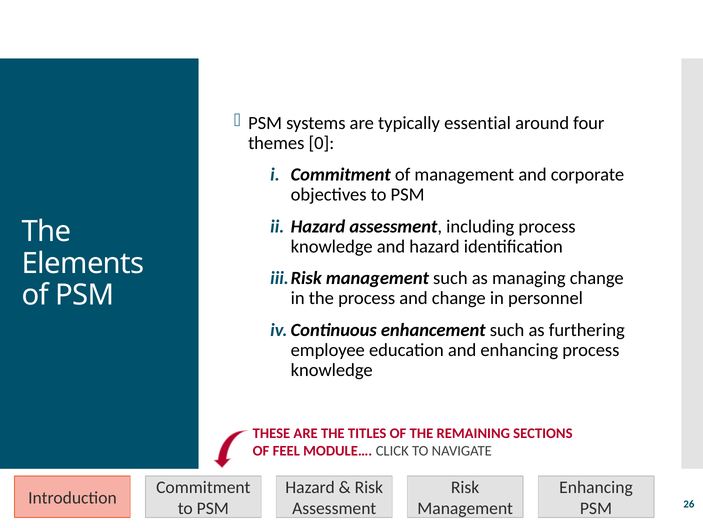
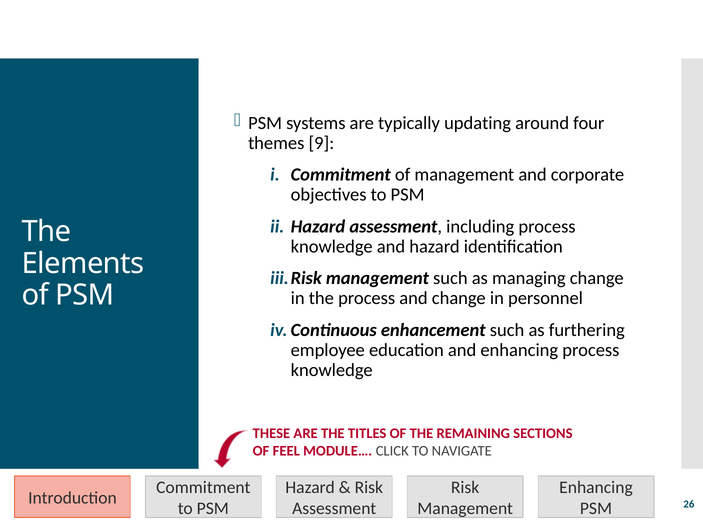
essential: essential -> updating (478, 123)
0: 0 -> 9 (321, 143)
